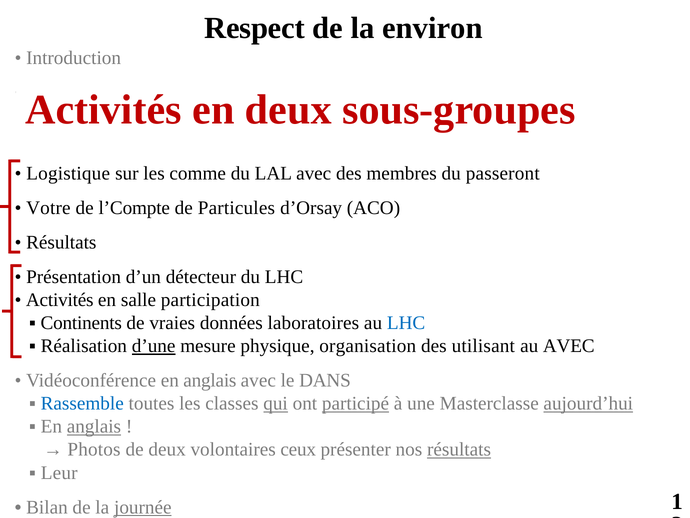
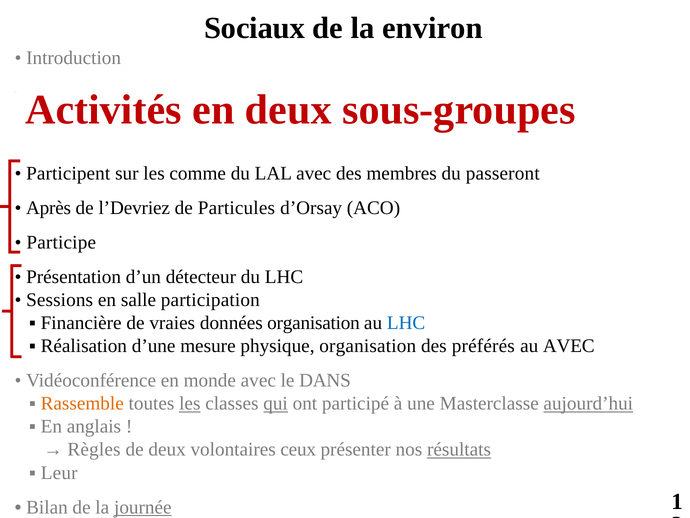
Respect: Respect -> Sociaux (255, 28)
Logistique: Logistique -> Participent (68, 173)
Votre: Votre -> Après (49, 208)
l’Compte: l’Compte -> l’Devriez (134, 208)
Résultats: Résultats -> Participe (61, 242)
Activités: Activités -> Sessions (60, 300)
Continents: Continents -> Financière (81, 323)
données laboratoires: laboratoires -> organisation (314, 323)
d’une underline: present -> none (154, 346)
utilisant: utilisant -> préférés (483, 346)
Vidéoconférence en anglais: anglais -> monde (210, 380)
Rassemble colour: blue -> orange (82, 403)
les underline: none -> present (190, 403)
participé underline: present -> none (355, 403)
anglais underline: present -> none (94, 426)
Photos: Photos -> Règles (94, 449)
